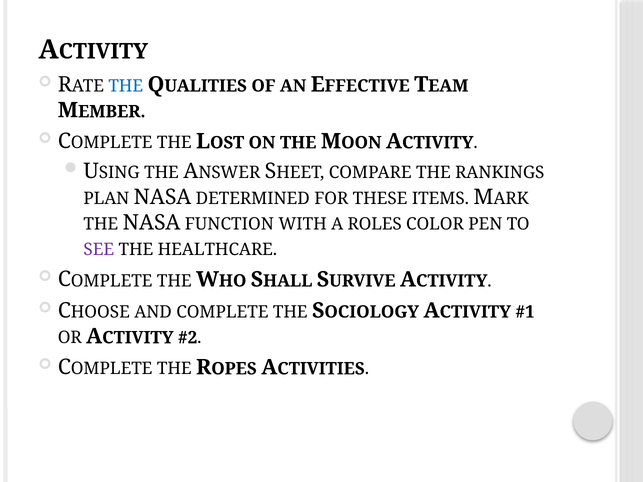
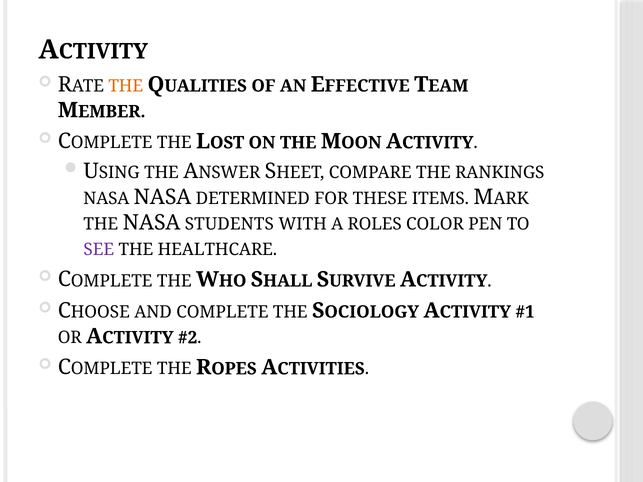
THE colour: blue -> orange (126, 86)
PLAN: PLAN -> NASA (106, 198)
FUNCTION: FUNCTION -> STUDENTS (229, 224)
